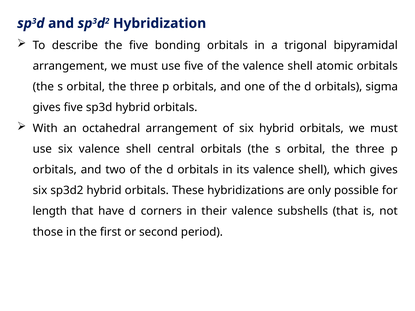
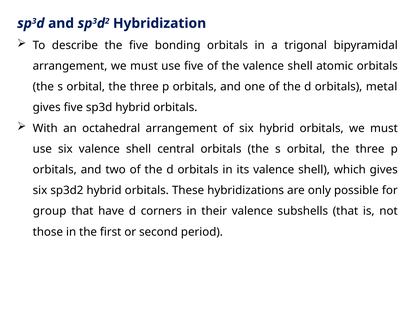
sigma: sigma -> metal (382, 87)
length: length -> group (50, 211)
